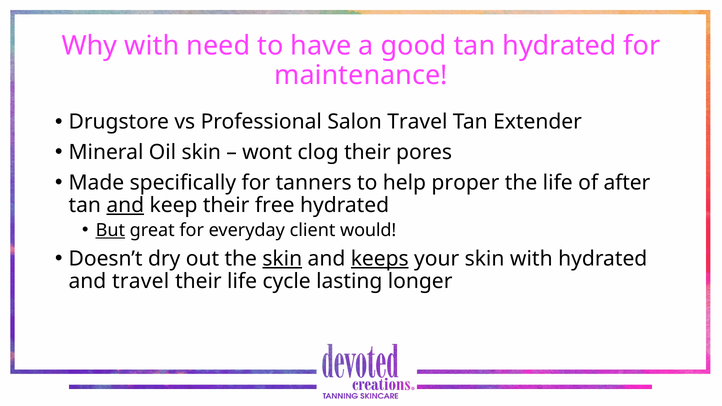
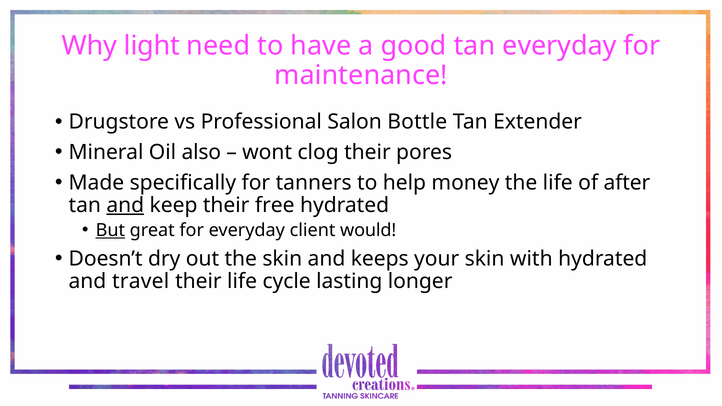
Why with: with -> light (152, 46)
tan hydrated: hydrated -> everyday (559, 46)
Salon Travel: Travel -> Bottle (417, 122)
Oil skin: skin -> also (201, 152)
proper: proper -> money (465, 183)
skin underline: present -> none (282, 259)
keeps underline: present -> none (380, 259)
